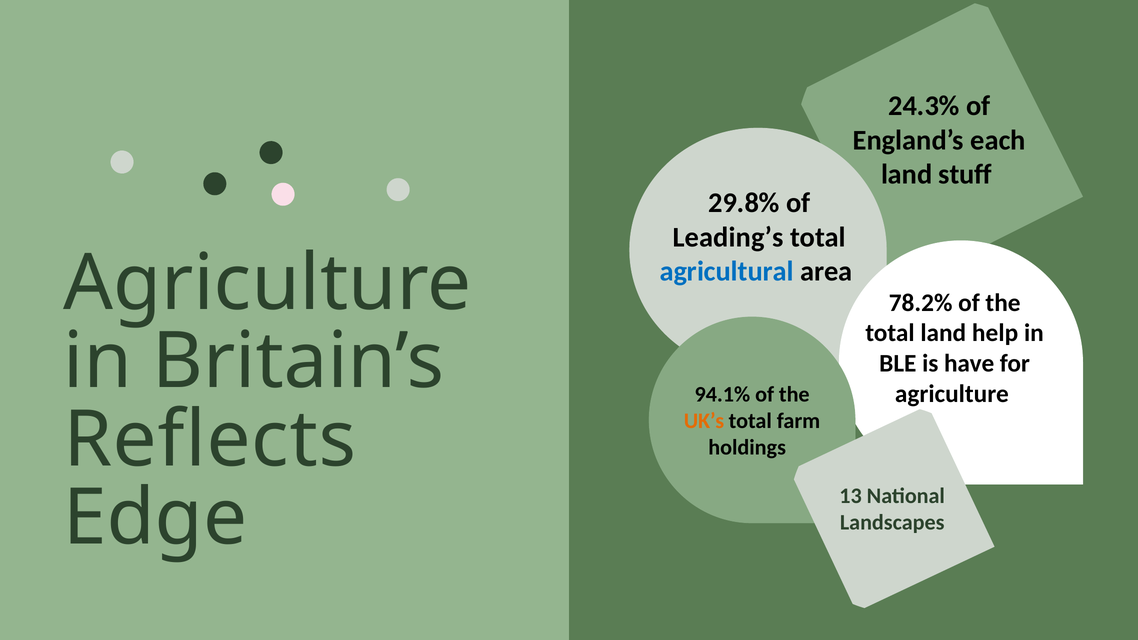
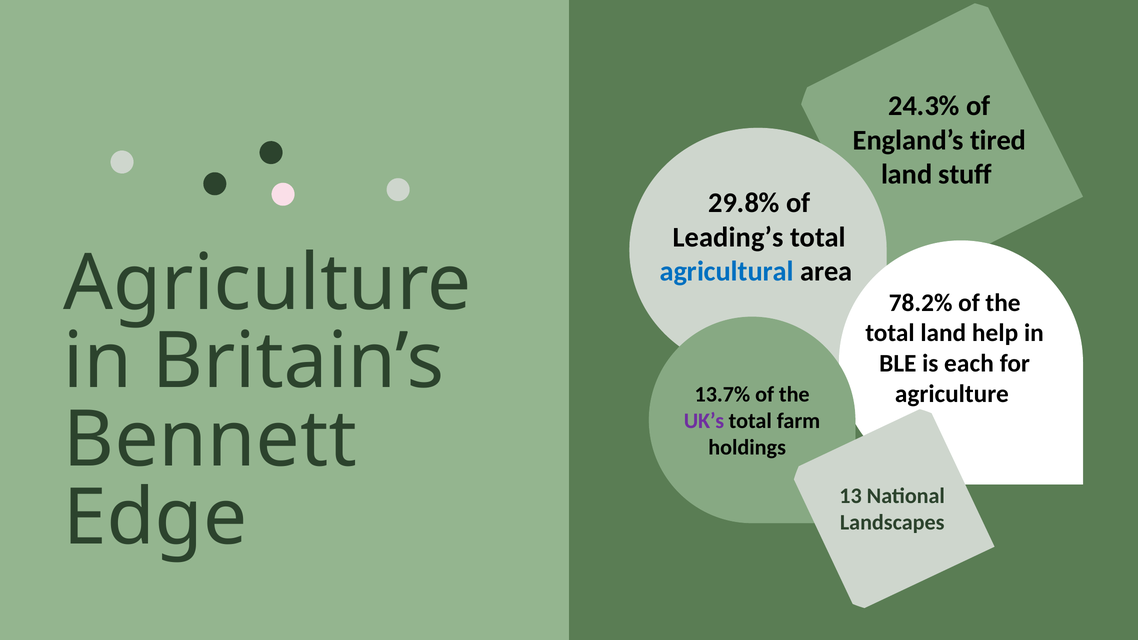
each: each -> tired (998, 140)
have: have -> each (969, 363)
94.1%: 94.1% -> 13.7% (722, 395)
UK’s colour: orange -> purple (704, 421)
Reflects: Reflects -> Bennett (210, 440)
